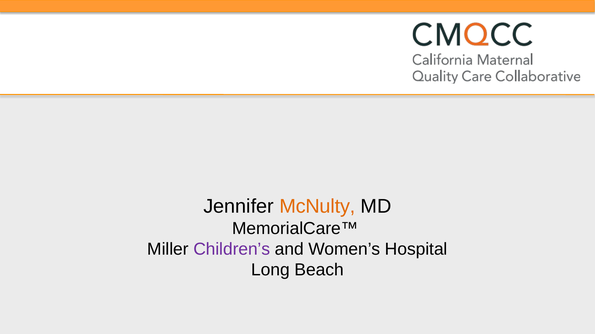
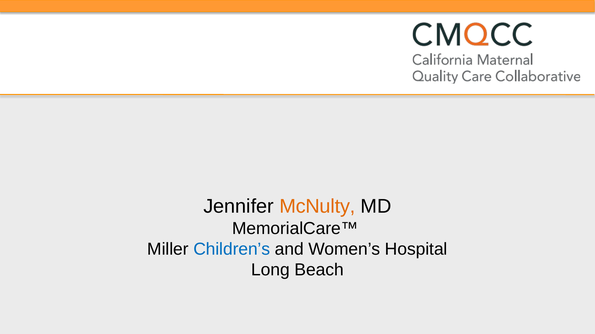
Children’s colour: purple -> blue (232, 250)
